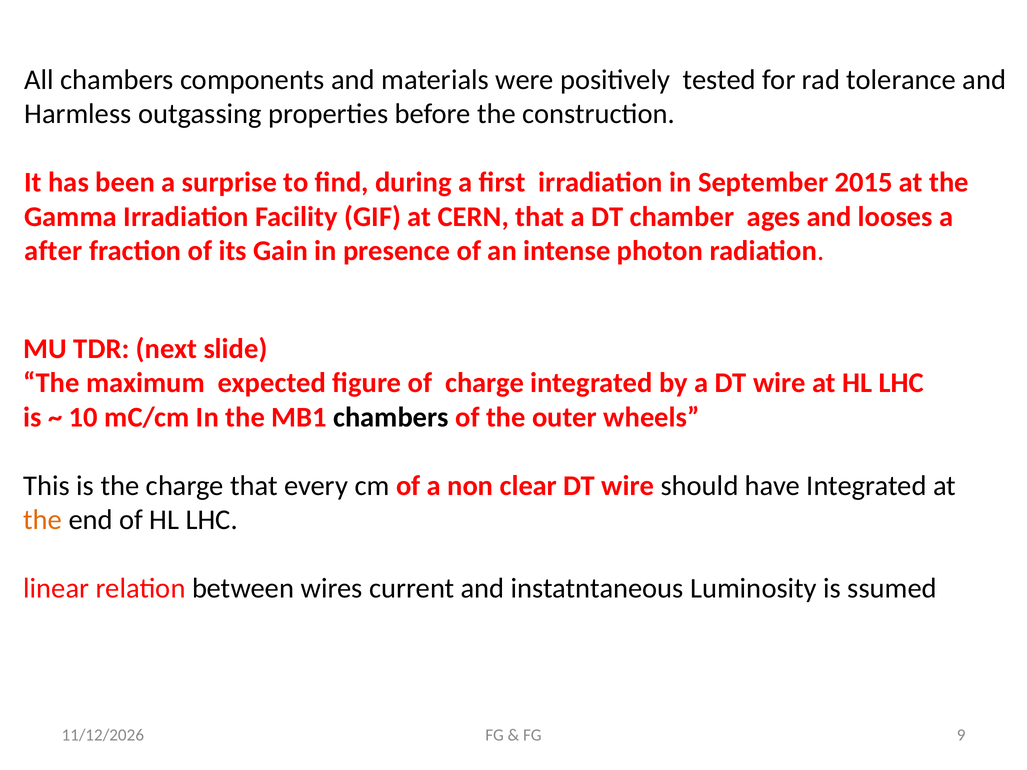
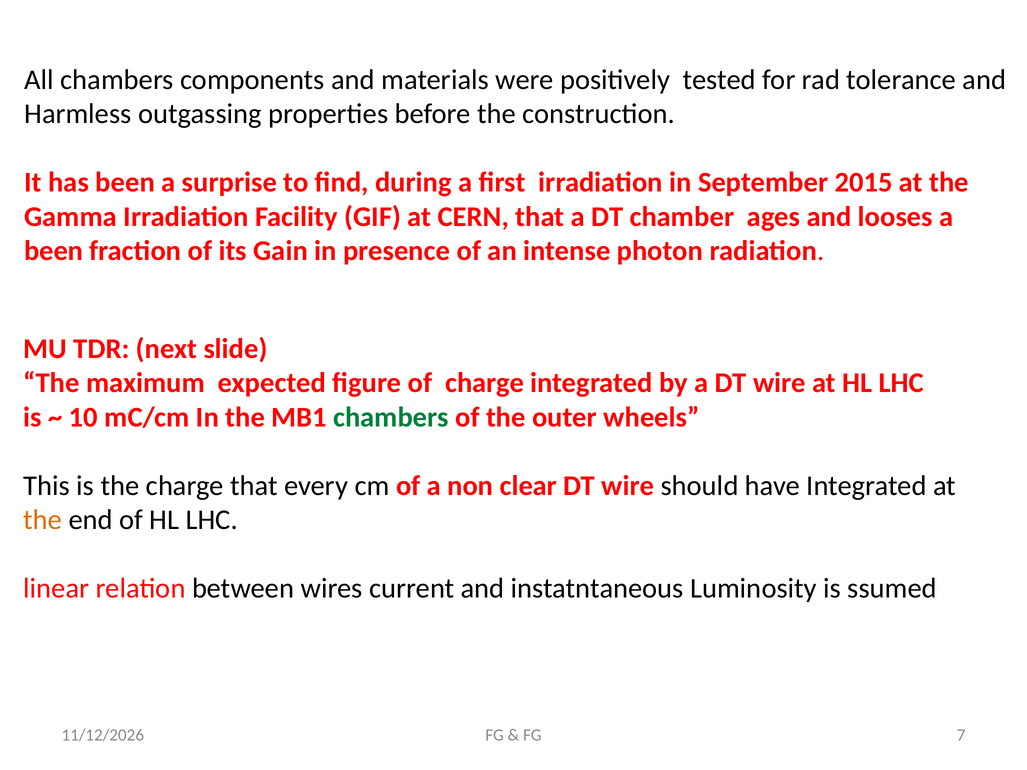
after: after -> been (54, 251)
chambers colour: black -> green (391, 417)
9: 9 -> 7 (961, 735)
